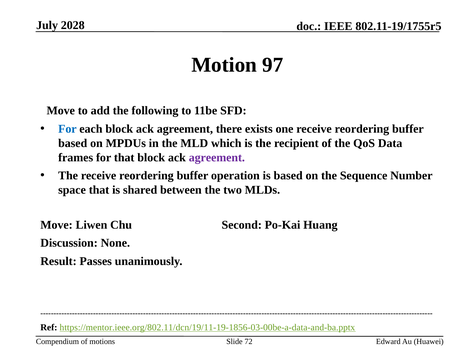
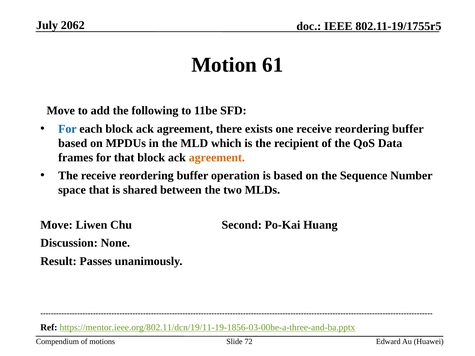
2028: 2028 -> 2062 (73, 25)
97: 97 -> 61 (273, 65)
agreement colour: purple -> orange (217, 158)
https://mentor.ieee.org/802.11/dcn/19/11-19-1856-03-00be-a-data-and-ba.pptx: https://mentor.ieee.org/802.11/dcn/19/11-19-1856-03-00be-a-data-and-ba.pptx -> https://mentor.ieee.org/802.11/dcn/19/11-19-1856-03-00be-a-three-and-ba.pptx (207, 328)
